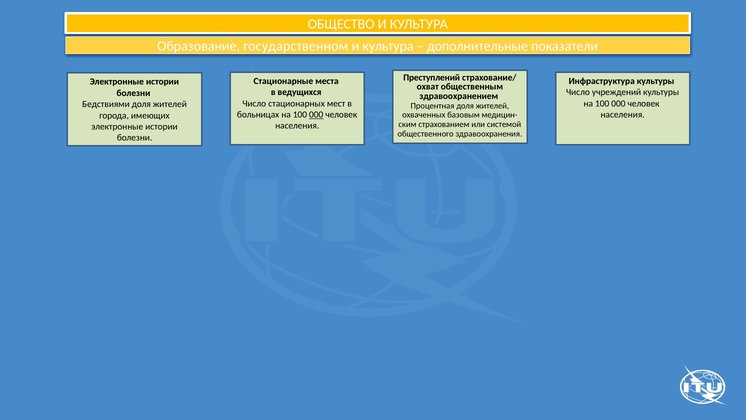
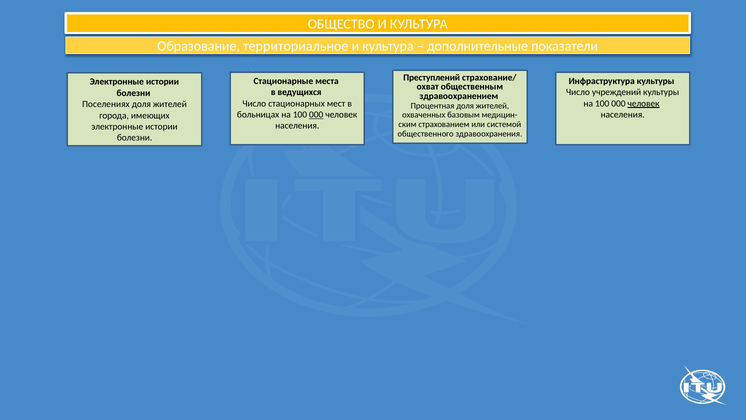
государственном: государственном -> территориальное (296, 46)
человек underline: none -> present (644, 103)
Бедствиями: Бедствиями -> Поселениях (106, 104)
